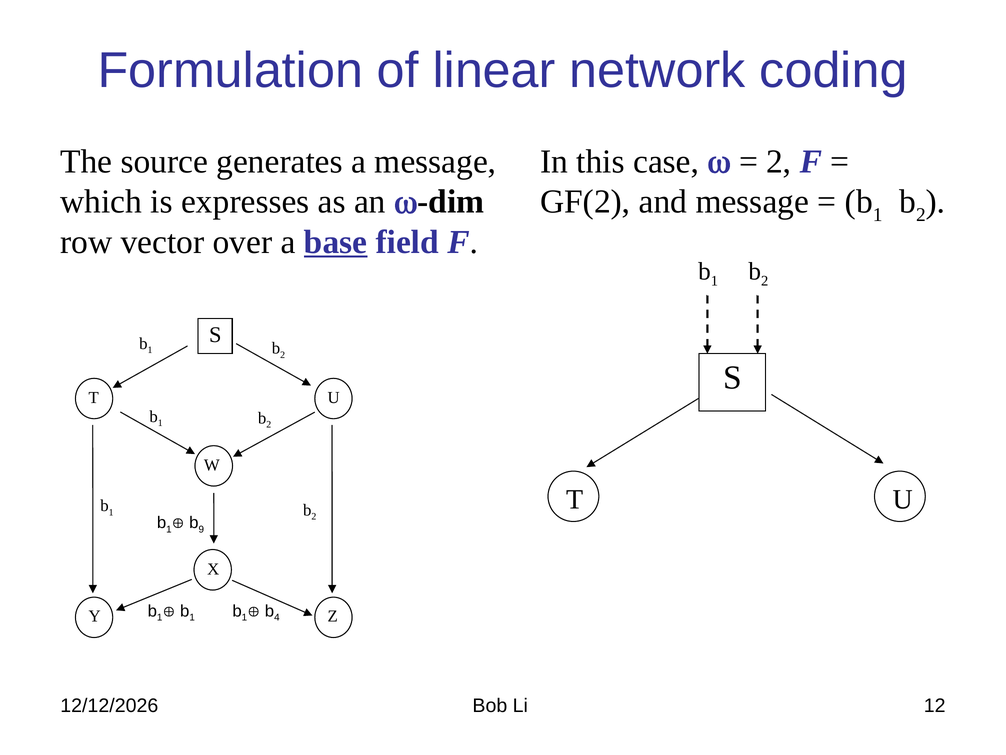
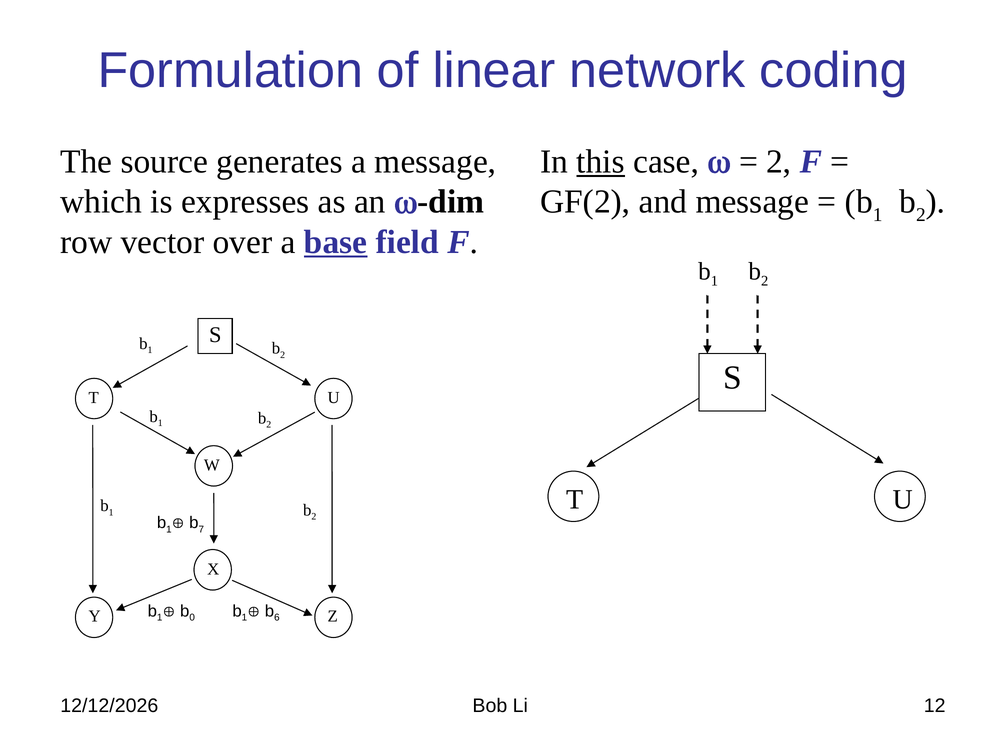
this underline: none -> present (601, 161)
9: 9 -> 7 (201, 529)
1: 1 -> 0 (192, 617)
4: 4 -> 6 (277, 617)
